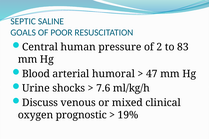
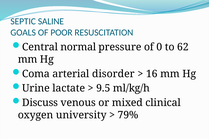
human: human -> normal (78, 47)
2: 2 -> 0 (159, 47)
83: 83 -> 62 (183, 47)
Blood: Blood -> Coma (36, 74)
humoral: humoral -> disorder (113, 74)
47: 47 -> 16 (152, 74)
shocks: shocks -> lactate (69, 88)
7.6: 7.6 -> 9.5 (103, 88)
prognostic: prognostic -> university (81, 115)
19%: 19% -> 79% (128, 115)
